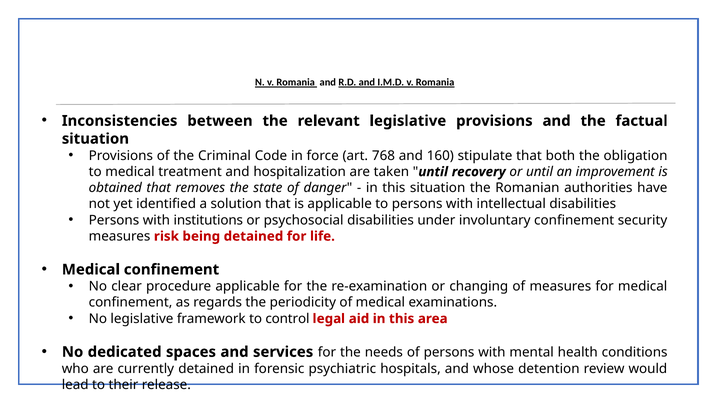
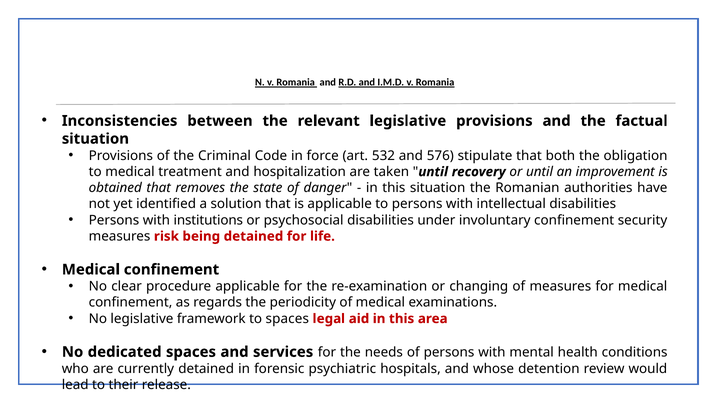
768: 768 -> 532 (383, 156)
160: 160 -> 576 (440, 156)
to control: control -> spaces (287, 319)
